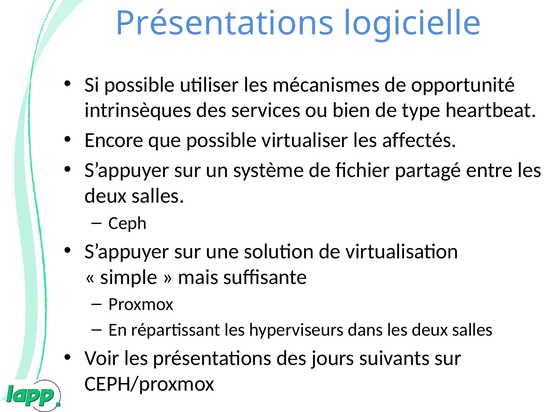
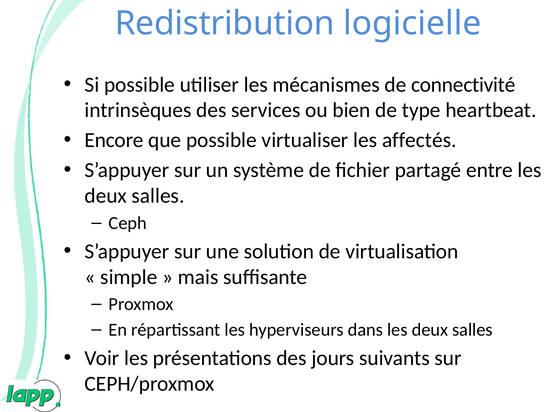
Présentations: Présentations -> Redistribution (225, 24)
opportunité: opportunité -> connectivité (463, 85)
